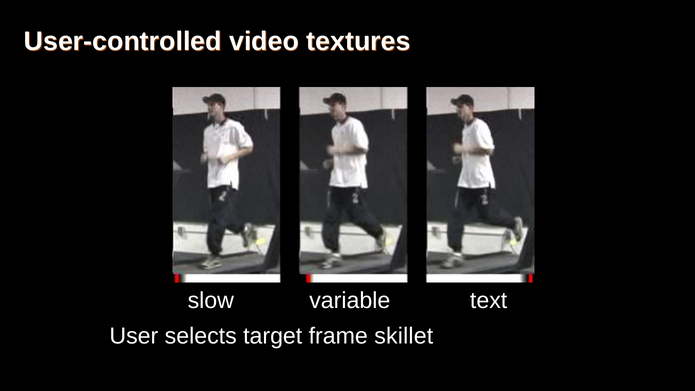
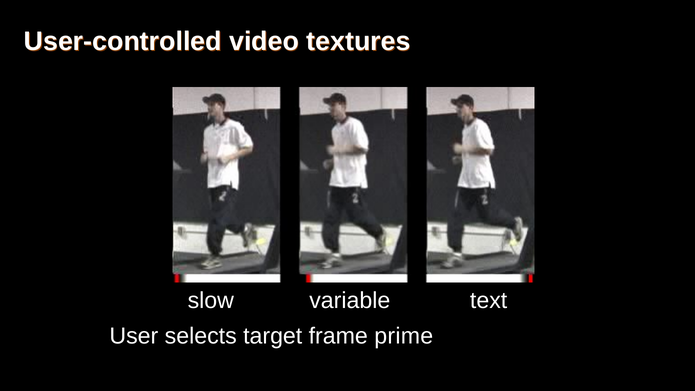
skillet: skillet -> prime (404, 336)
